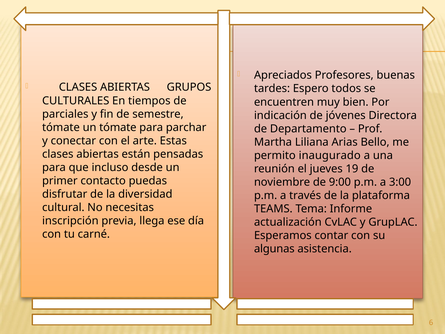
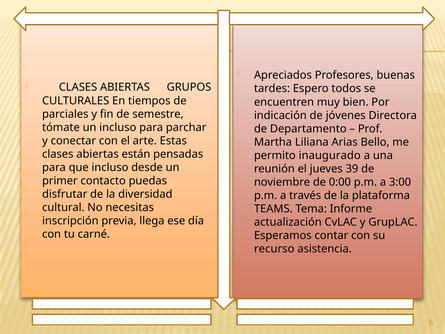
un tómate: tómate -> incluso (118, 127)
19: 19 -> 39 (352, 169)
9:00: 9:00 -> 0:00 (340, 182)
algunas: algunas -> recurso (274, 249)
